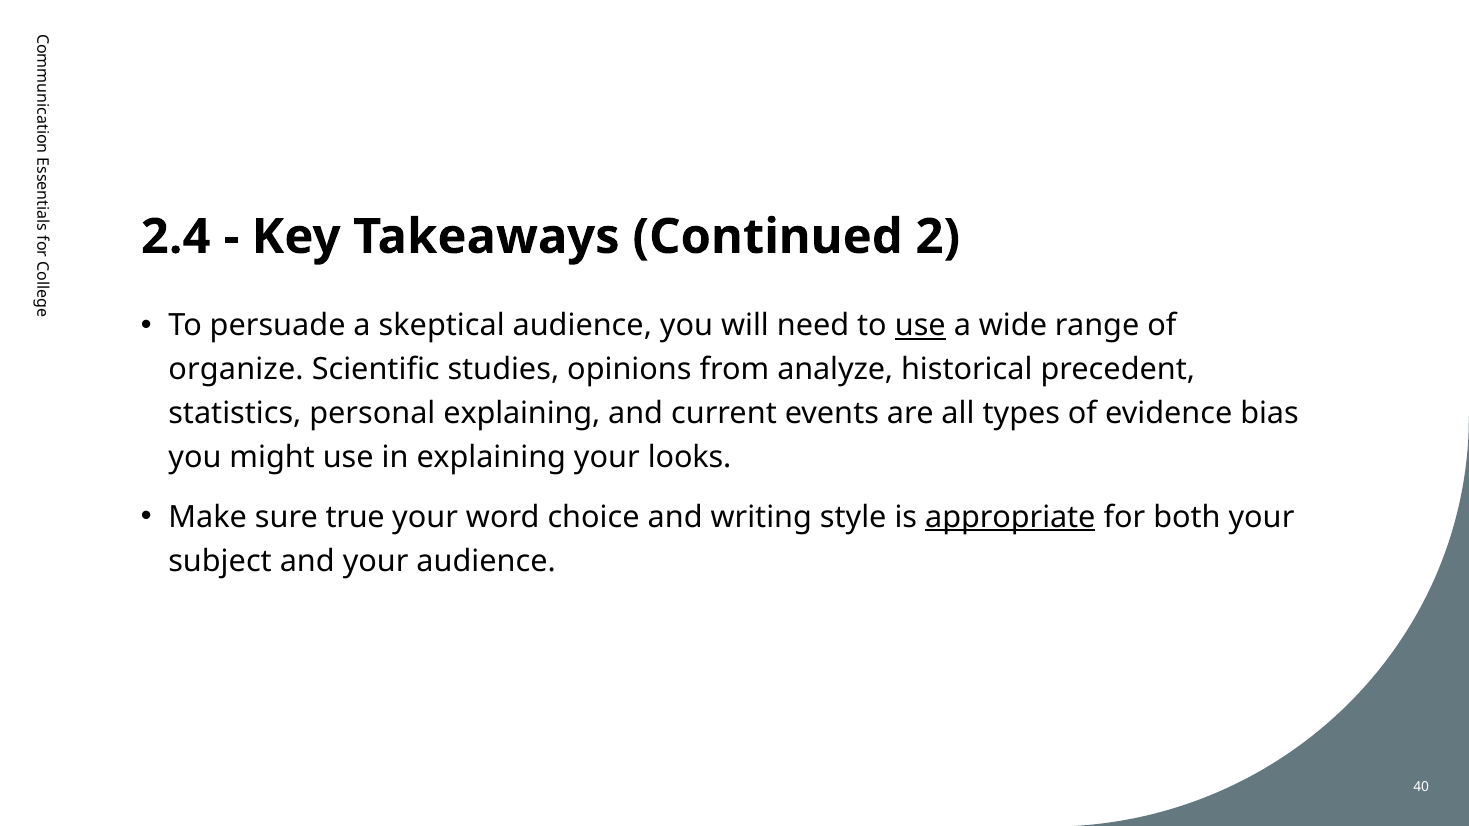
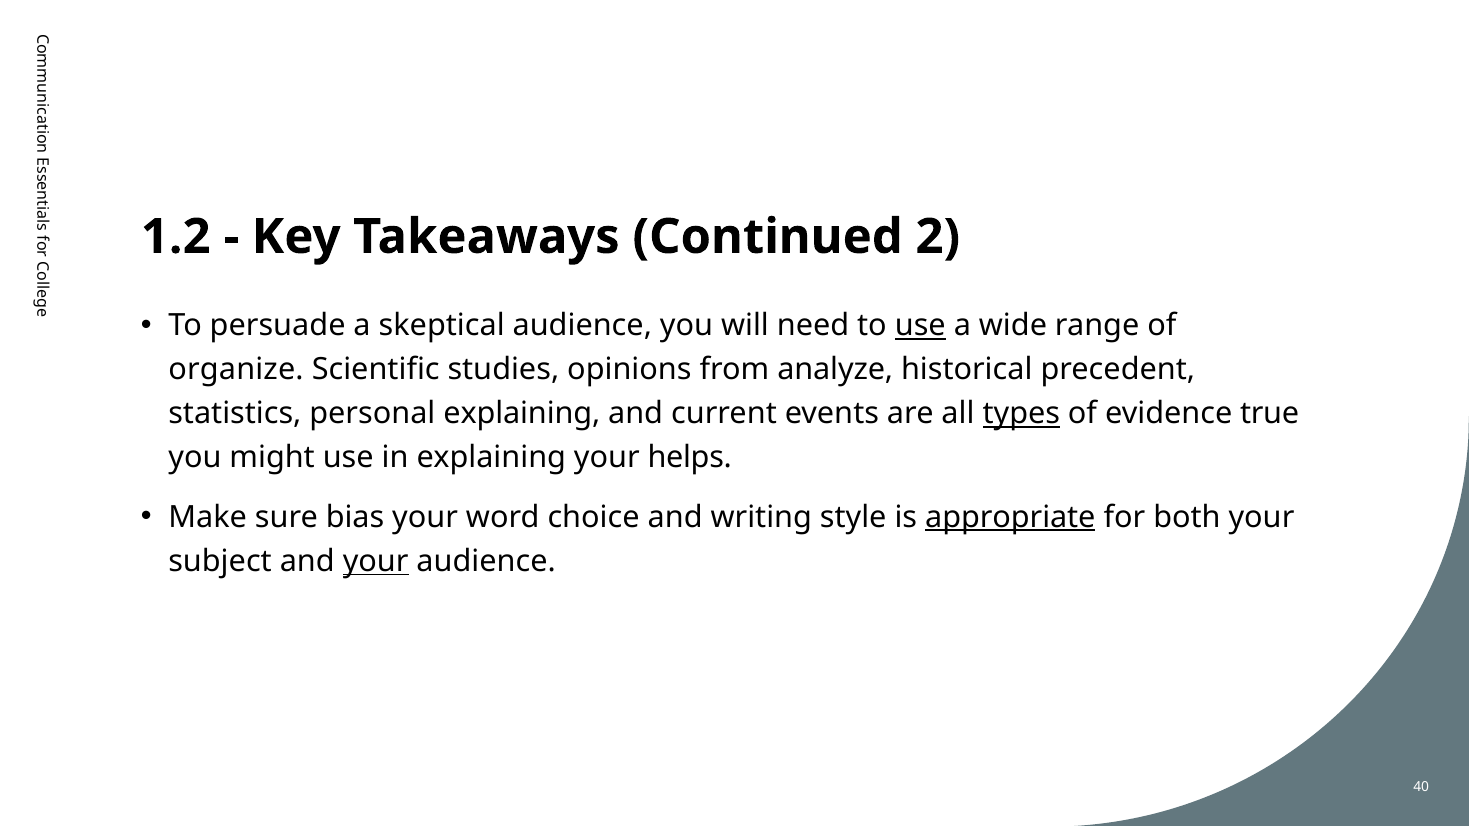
2.4: 2.4 -> 1.2 (176, 237)
types underline: none -> present (1021, 414)
bias: bias -> true (1270, 414)
looks: looks -> helps (690, 458)
true: true -> bias (355, 517)
your underline: none -> present (376, 561)
